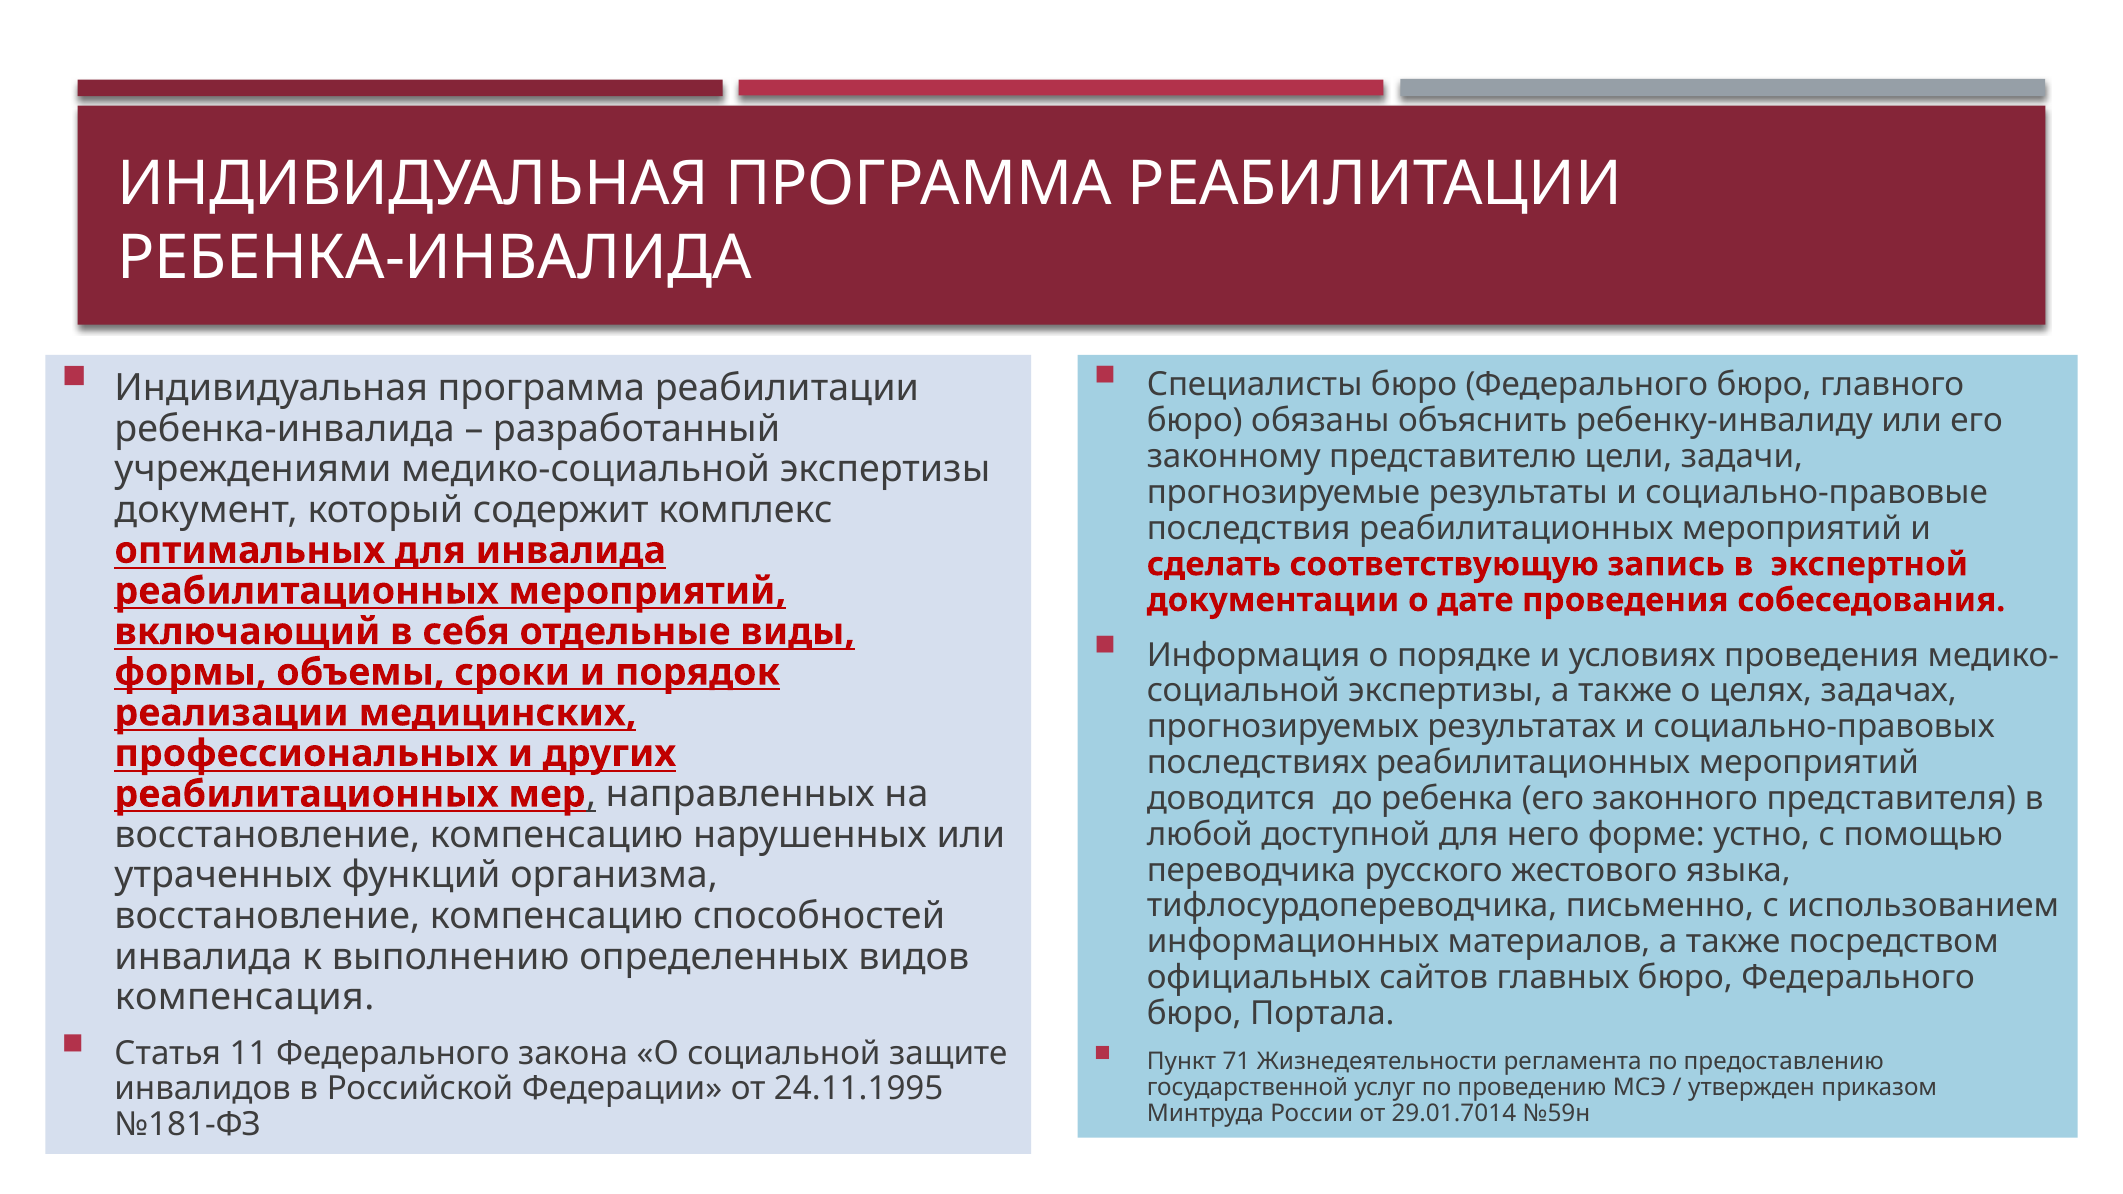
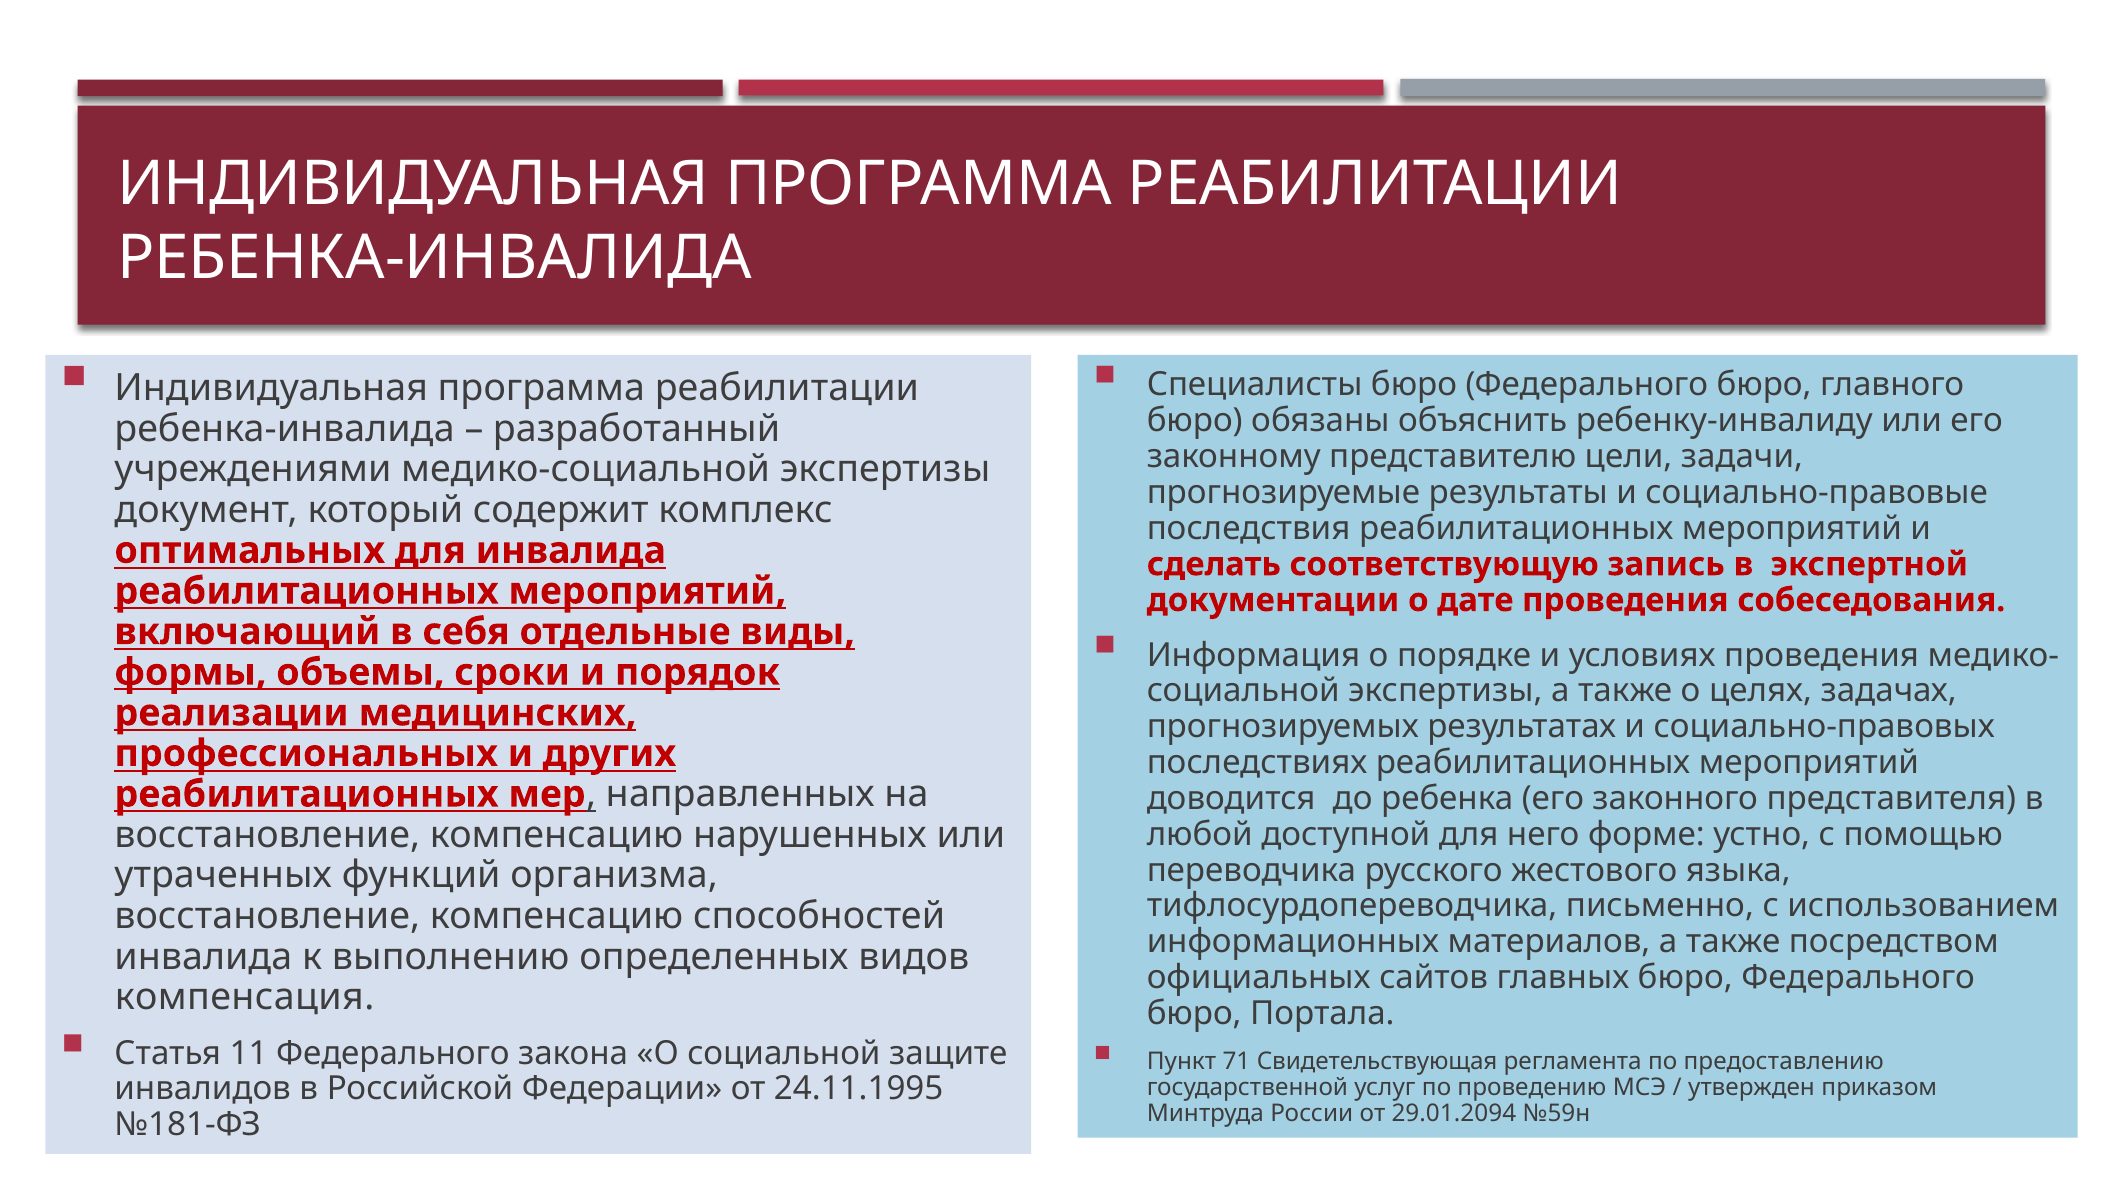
Жизнедеятельности: Жизнедеятельности -> Свидетельствующая (1377, 1061)
29.01.7014: 29.01.7014 -> 29.01.2094 (1454, 1114)
